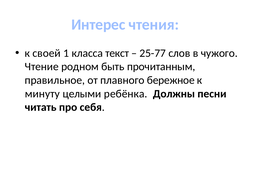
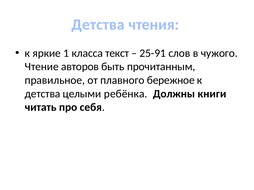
Интерес: Интерес -> Детства (98, 25)
своей: своей -> яркие (47, 53)
25-77: 25-77 -> 25-91 (153, 53)
родном: родном -> авторов (80, 67)
минуту: минуту -> детства (43, 94)
песни: песни -> книги (212, 94)
